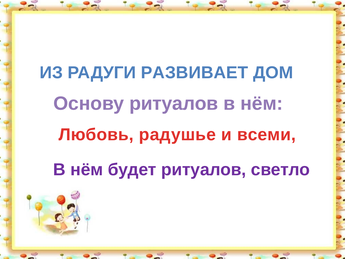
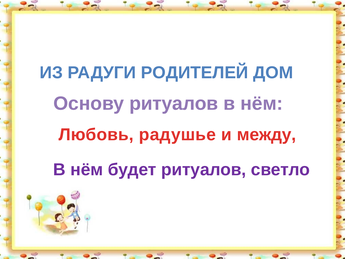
РАЗВИВАЕТ: РАЗВИВАЕТ -> РОДИТЕЛЕЙ (195, 73)
всеми: всеми -> между (267, 135)
